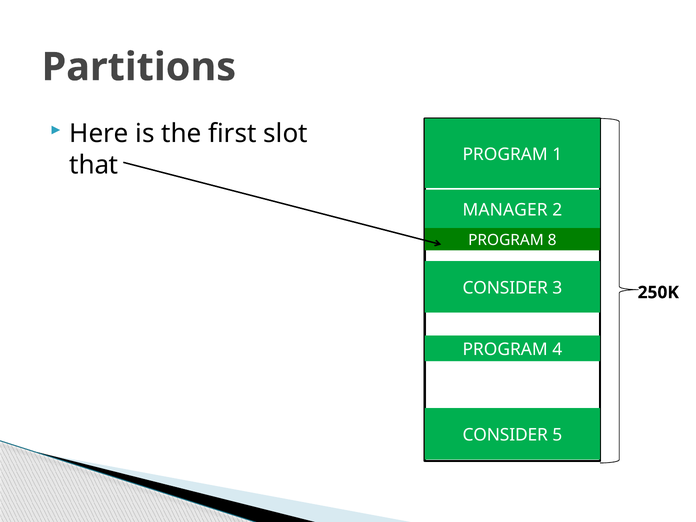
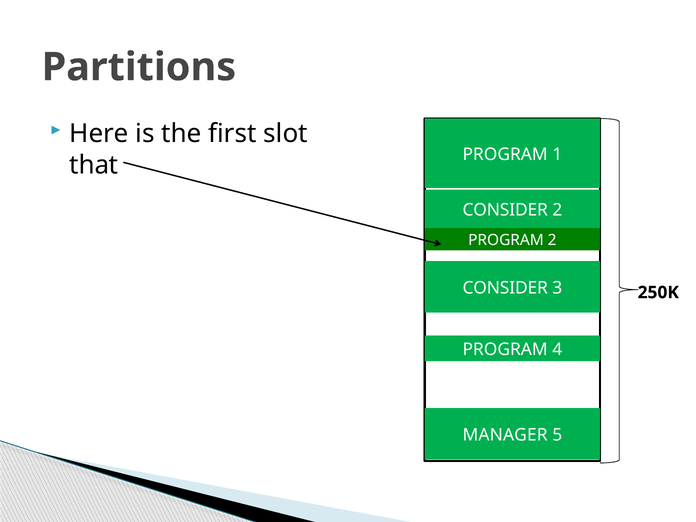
MANAGER: MANAGER -> CONSIDER (505, 210)
PROGRAM 8: 8 -> 2 (552, 240)
CONSIDER: CONSIDER -> MANAGER (505, 435)
